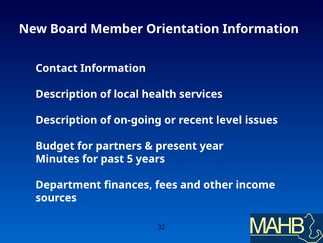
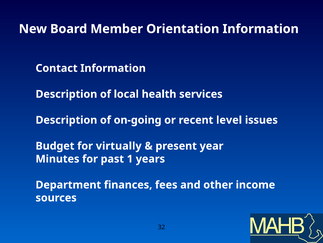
partners: partners -> virtually (119, 146)
5: 5 -> 1 (130, 158)
